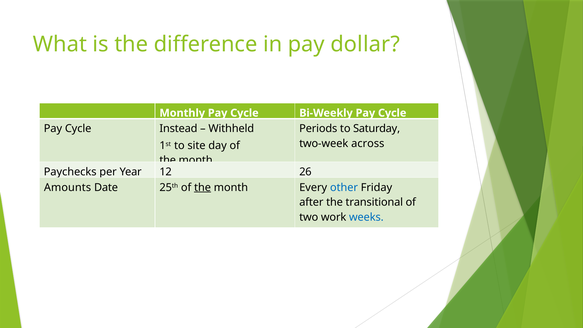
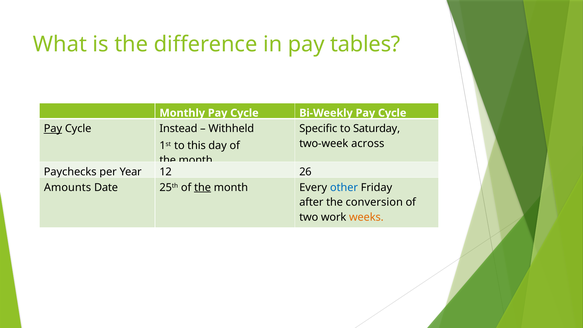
dollar: dollar -> tables (365, 44)
Pay underline: none -> present (53, 129)
Periods: Periods -> Specific (318, 129)
site: site -> this (197, 145)
transitional: transitional -> conversion (374, 202)
weeks colour: blue -> orange (366, 217)
